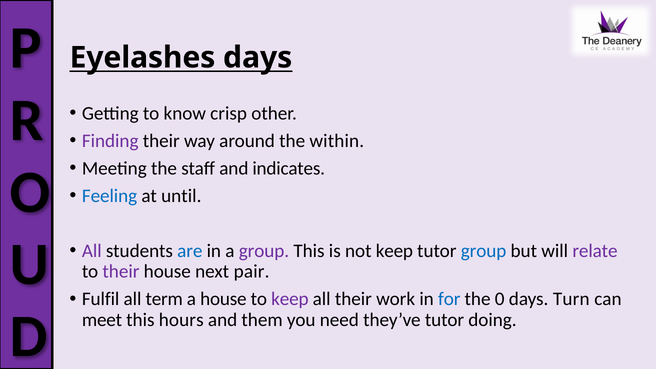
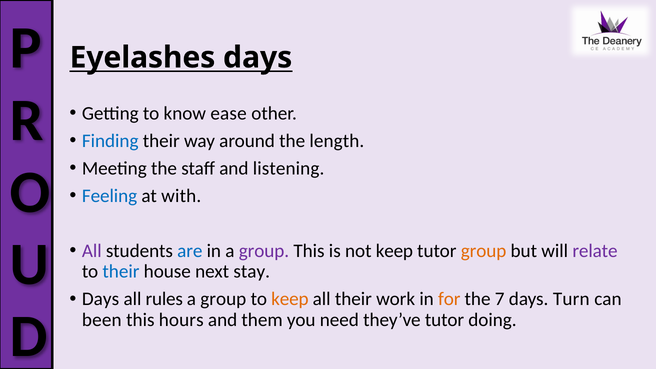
crisp: crisp -> ease (229, 113)
Finding colour: purple -> blue (110, 141)
within: within -> length (337, 141)
indicates: indicates -> listening (289, 168)
until: until -> with (181, 196)
group colour: blue -> orange (484, 251)
their colour: purple -> blue (121, 272)
pair: pair -> stay (252, 272)
Fulfil: Fulfil -> Days (101, 299)
term: term -> rules (164, 299)
house: house -> group (223, 299)
keep colour: purple -> orange (290, 299)
for colour: blue -> orange (449, 299)
0: 0 -> 7 (500, 299)
meet: meet -> been (102, 320)
